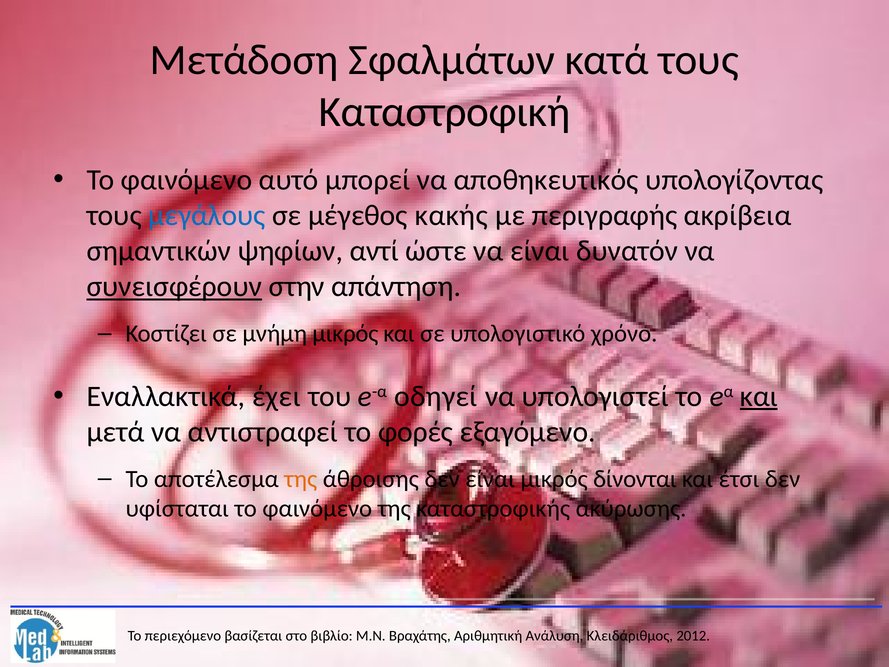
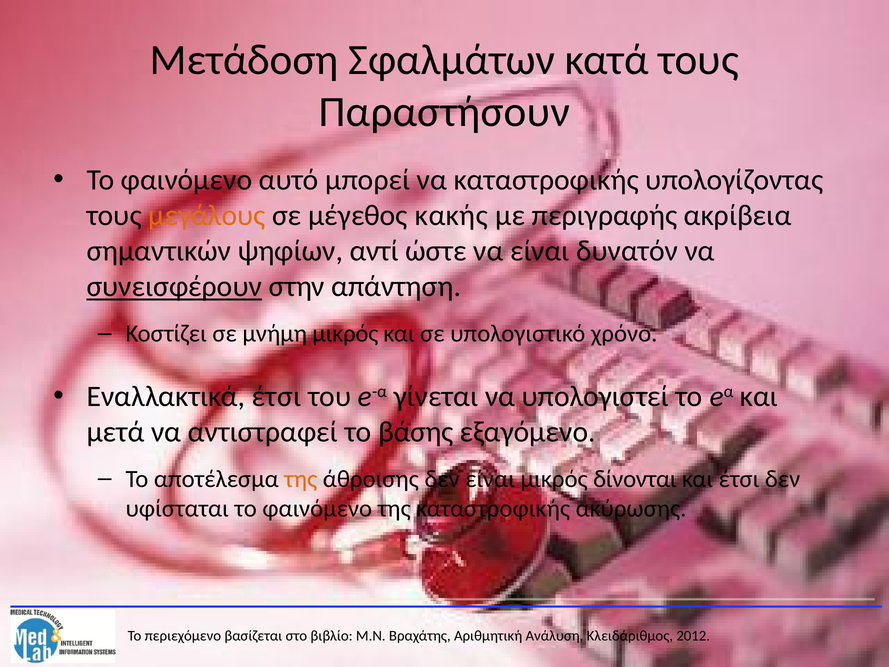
Καταστροφική: Καταστροφική -> Παραστήσουν (444, 112)
να αποθηκευτικός: αποθηκευτικός -> καταστροφικής (546, 180)
μεγάλους colour: blue -> orange (207, 215)
Εναλλακτικά έχει: έχει -> έτσι (276, 396)
οδηγεί: οδηγεί -> γίνεται (436, 396)
και underline: present -> none (759, 396)
φορές: φορές -> βάσης (416, 432)
